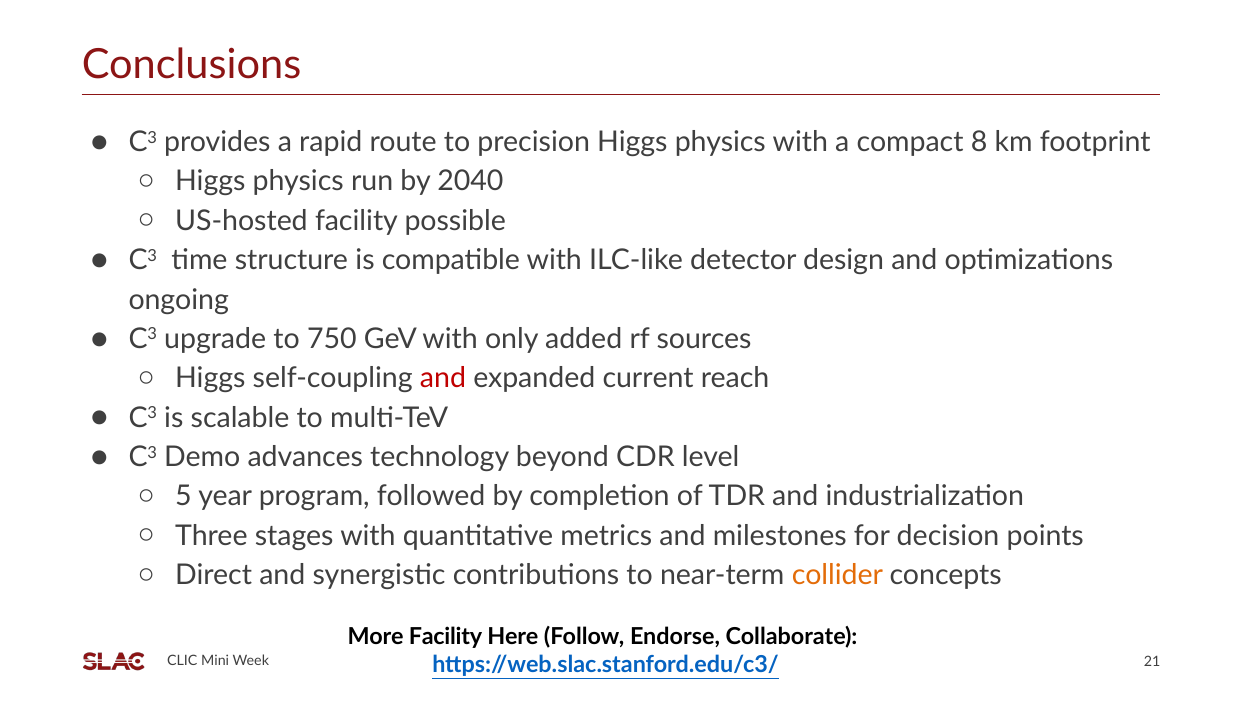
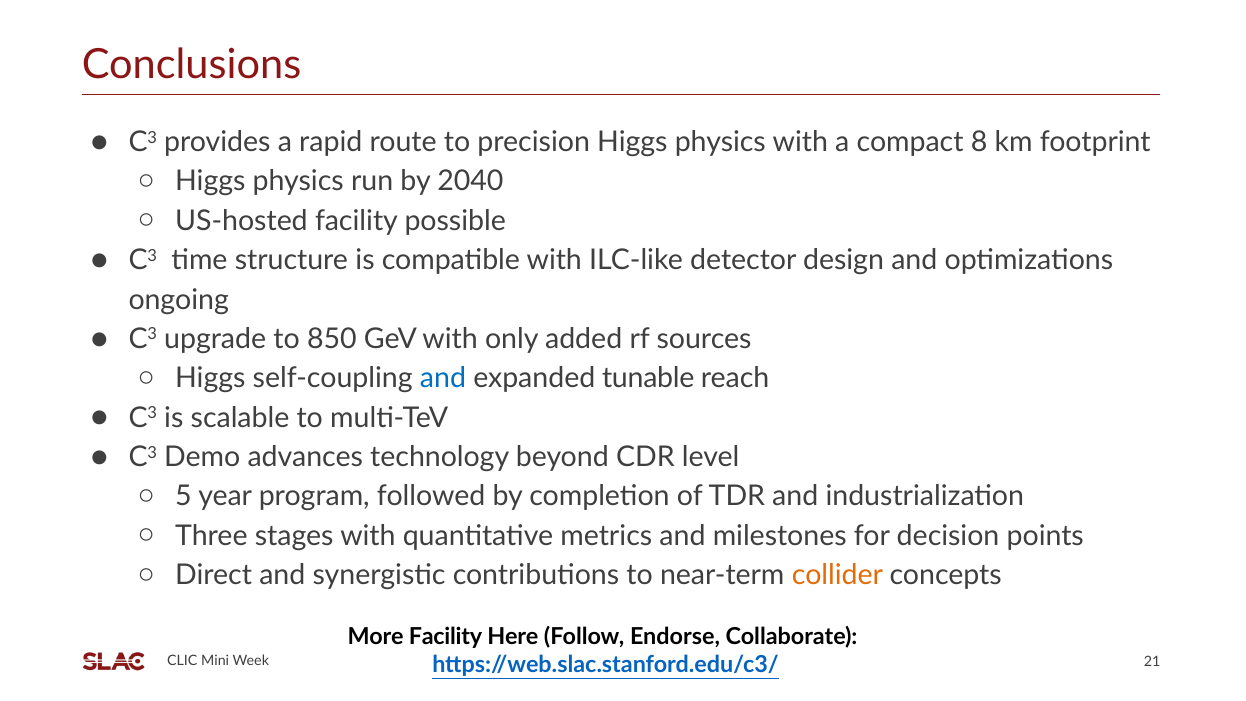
750: 750 -> 850 (332, 339)
and colour: red -> blue (443, 378)
current: current -> tunable (648, 378)
